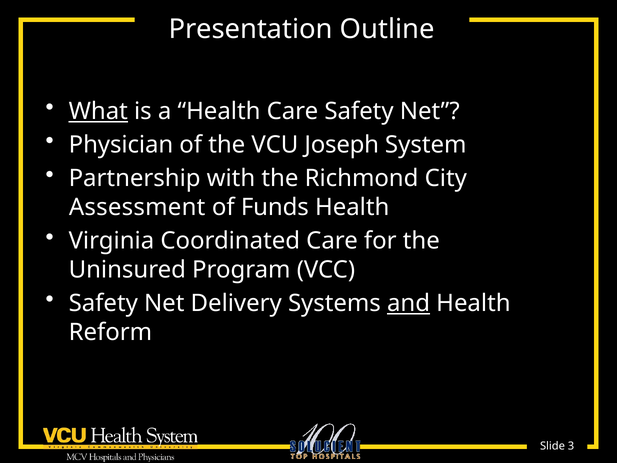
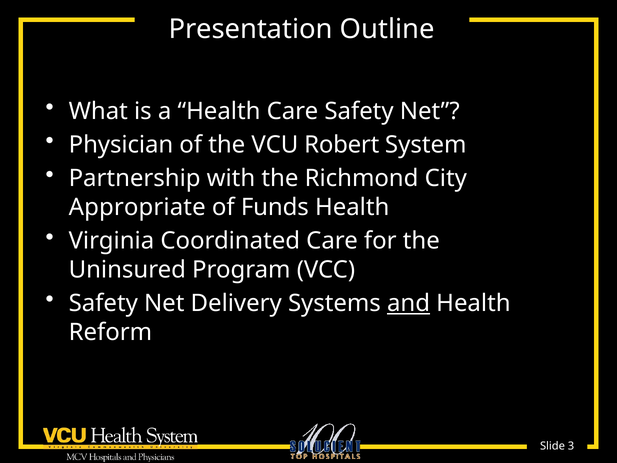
What underline: present -> none (98, 111)
Joseph: Joseph -> Robert (342, 145)
Assessment: Assessment -> Appropriate (137, 207)
